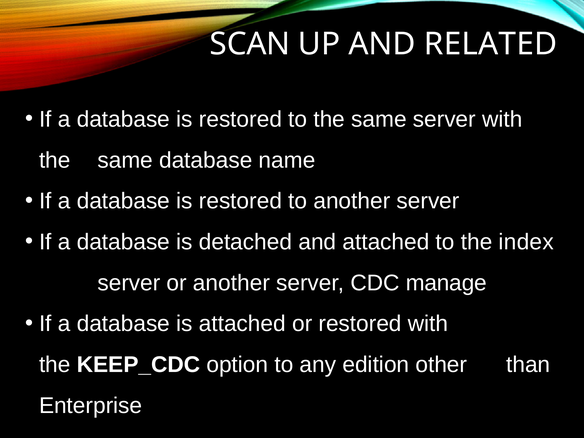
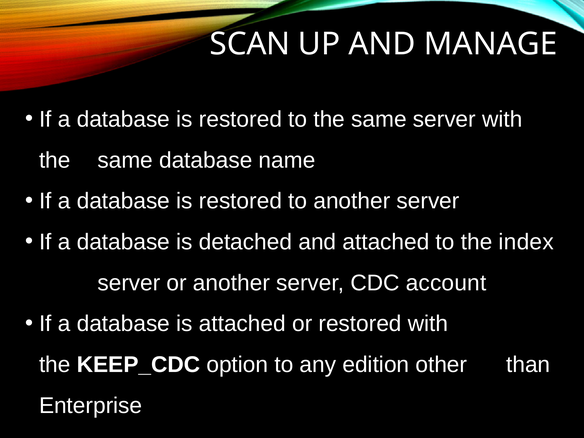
RELATED: RELATED -> MANAGE (491, 44)
manage: manage -> account (446, 283)
